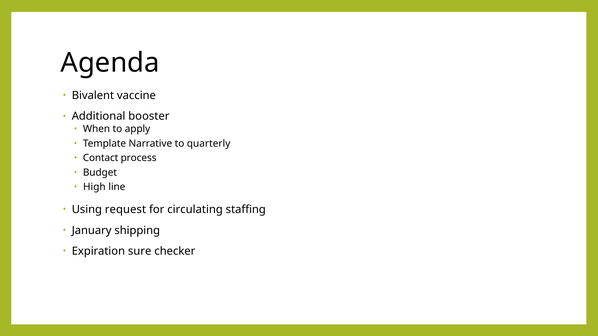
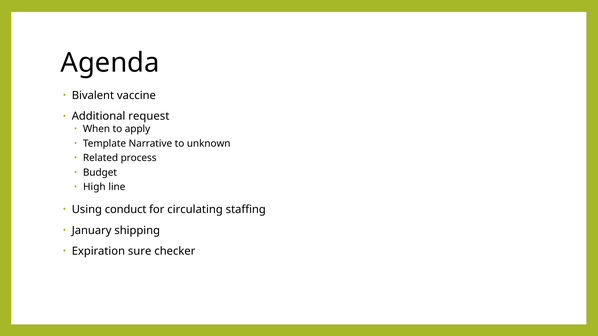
booster: booster -> request (149, 116)
quarterly: quarterly -> unknown (209, 144)
Contact: Contact -> Related (101, 158)
request: request -> conduct (126, 210)
